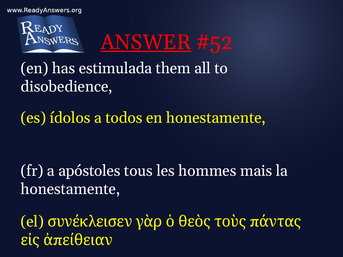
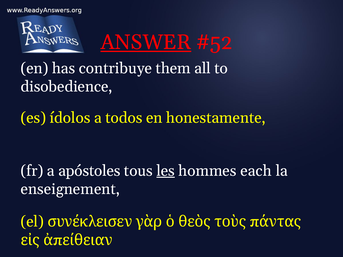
estimulada: estimulada -> contribuye (115, 68)
les underline: none -> present (166, 171)
mais: mais -> each (256, 171)
honestamente: honestamente -> enseignement (70, 189)
